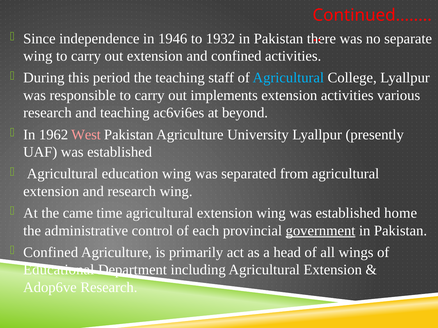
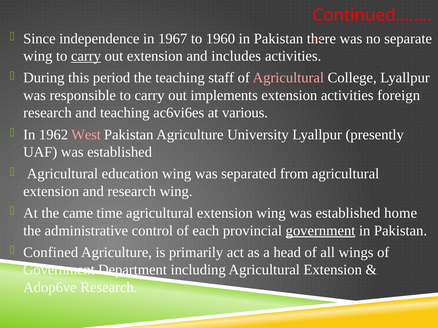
1946: 1946 -> 1967 (173, 39)
1932: 1932 -> 1960 (220, 39)
carry underline: none -> present (86, 56)
and confined: confined -> includes (236, 56)
Agricultural colour: light blue -> pink (288, 78)
various: various -> foreign (399, 95)
beyond: beyond -> various (245, 113)
Educational: Educational -> Government (59, 270)
